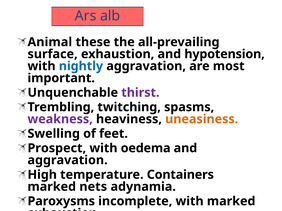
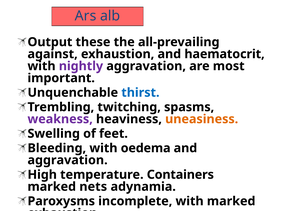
Animal: Animal -> Output (50, 42)
surface: surface -> against (53, 54)
hypotension: hypotension -> haematocrit (225, 54)
nightly colour: blue -> purple (81, 66)
thirst colour: purple -> blue (140, 93)
Prospect: Prospect -> Bleeding (57, 148)
